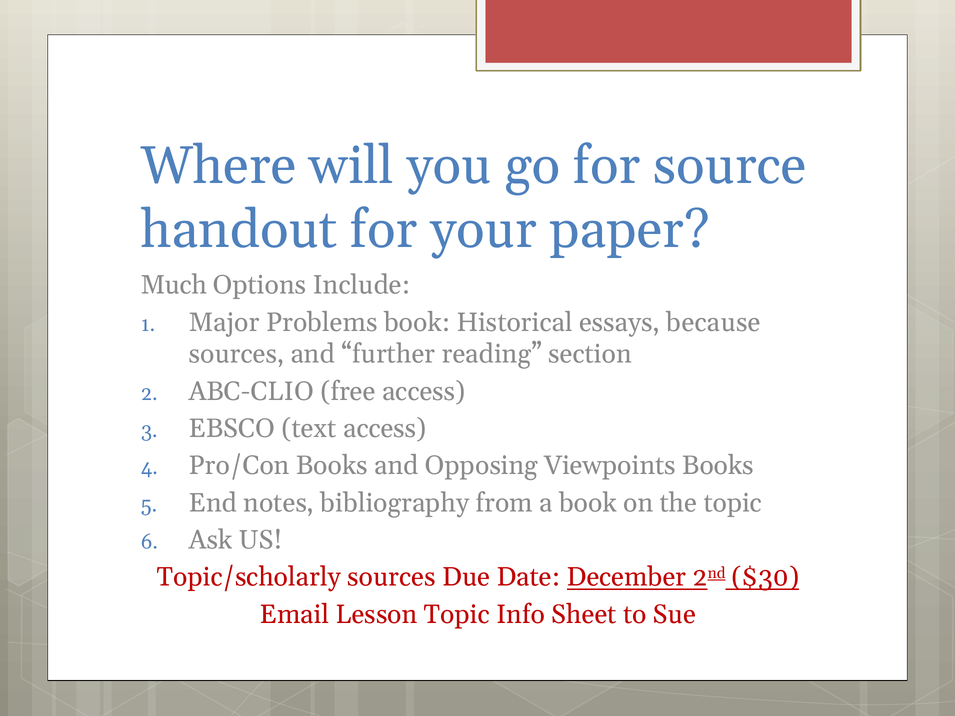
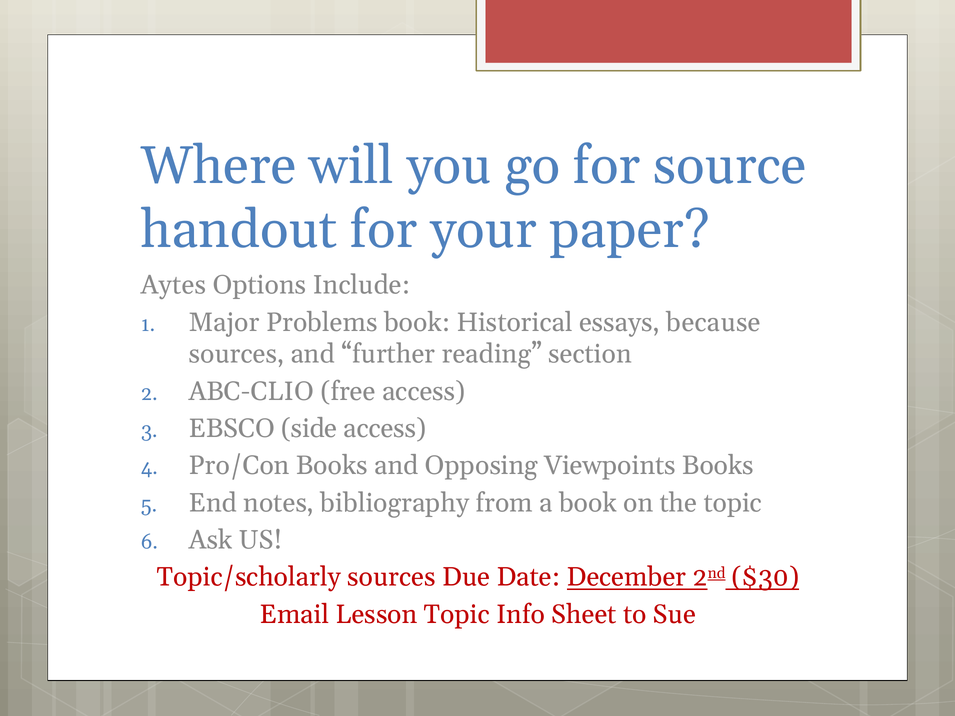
Much: Much -> Aytes (174, 285)
text: text -> side (309, 429)
